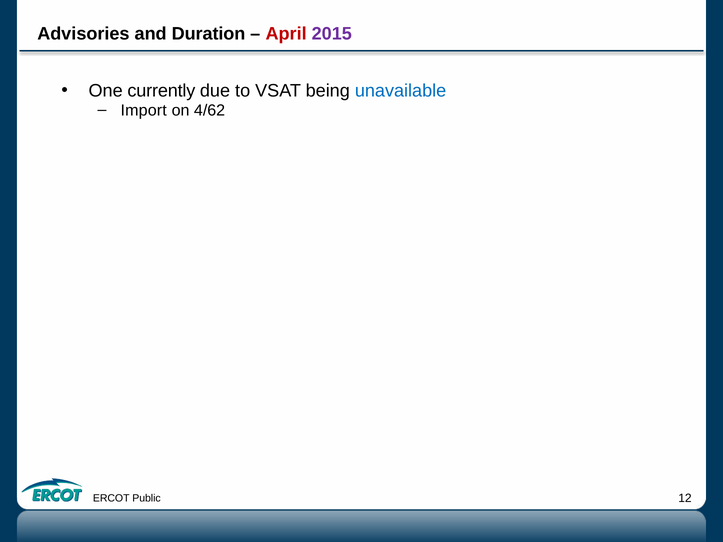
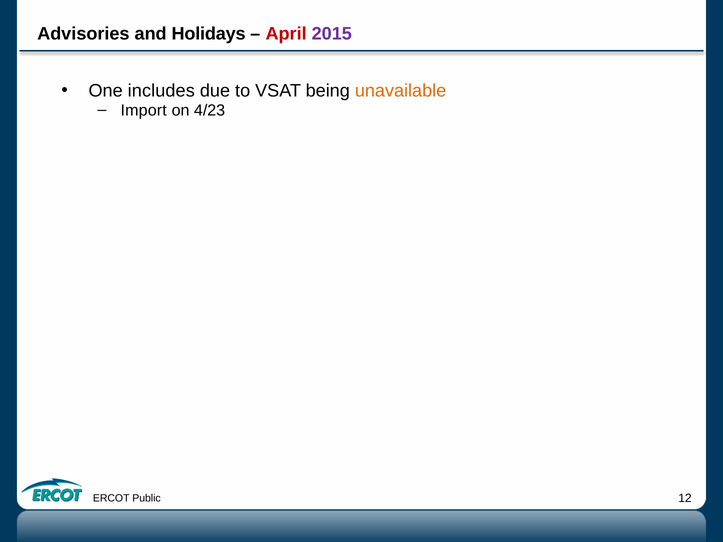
Duration: Duration -> Holidays (209, 34)
currently: currently -> includes (161, 91)
unavailable colour: blue -> orange (401, 91)
4/62: 4/62 -> 4/23 (210, 111)
